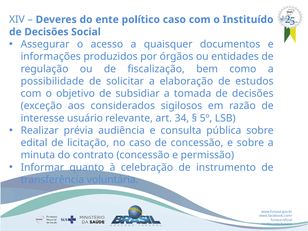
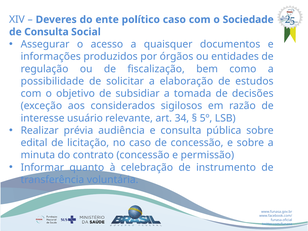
Instituído: Instituído -> Sociedade (248, 20)
Decisões: Decisões -> Consulta (46, 32)
